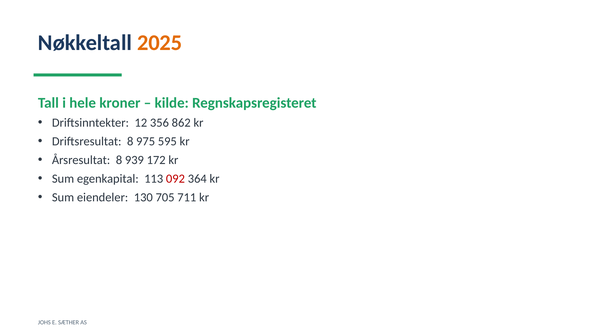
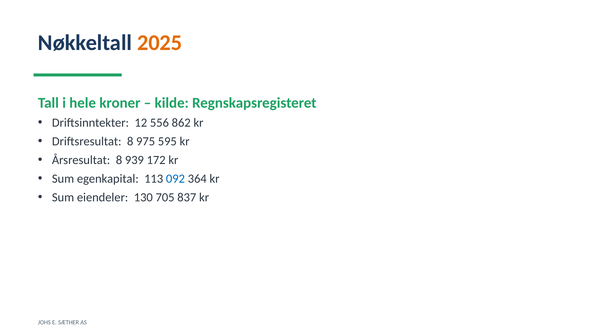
356: 356 -> 556 (159, 123)
092 colour: red -> blue (175, 179)
711: 711 -> 837 (187, 197)
